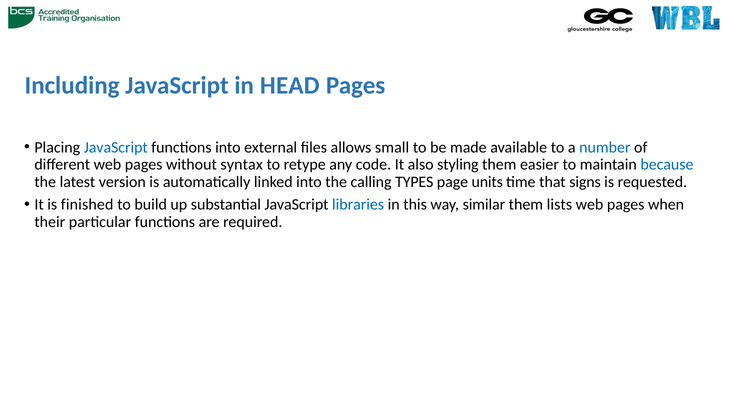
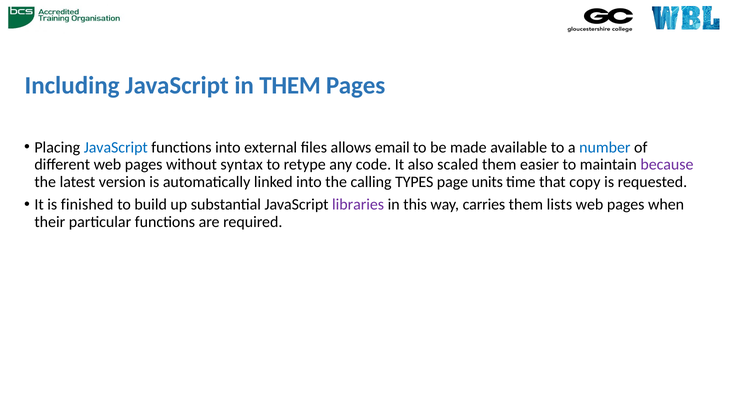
in HEAD: HEAD -> THEM (290, 85)
small: small -> email (392, 147)
styling: styling -> scaled (458, 165)
because colour: blue -> purple (667, 165)
signs: signs -> copy (585, 182)
libraries colour: blue -> purple (358, 205)
similar: similar -> carries (484, 205)
